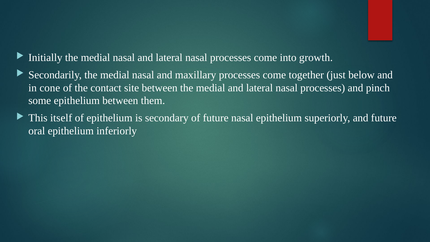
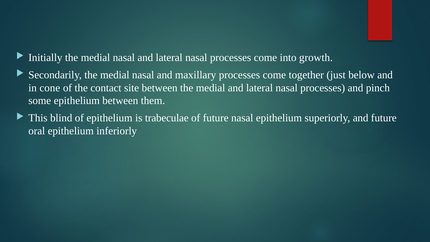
itself: itself -> blind (61, 118)
secondary: secondary -> trabeculae (167, 118)
